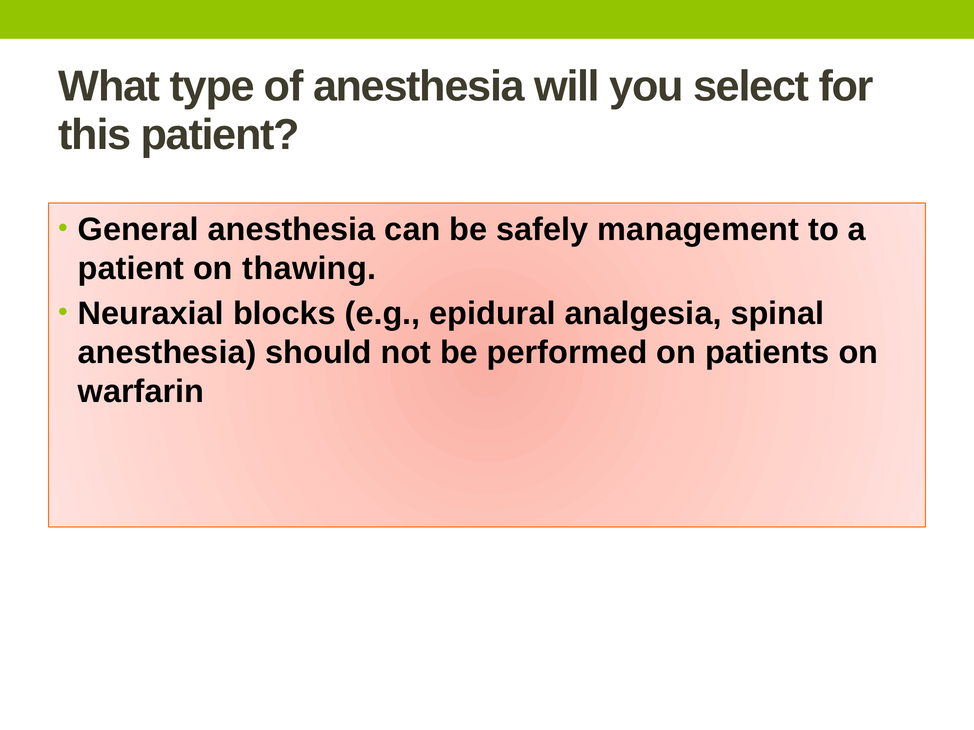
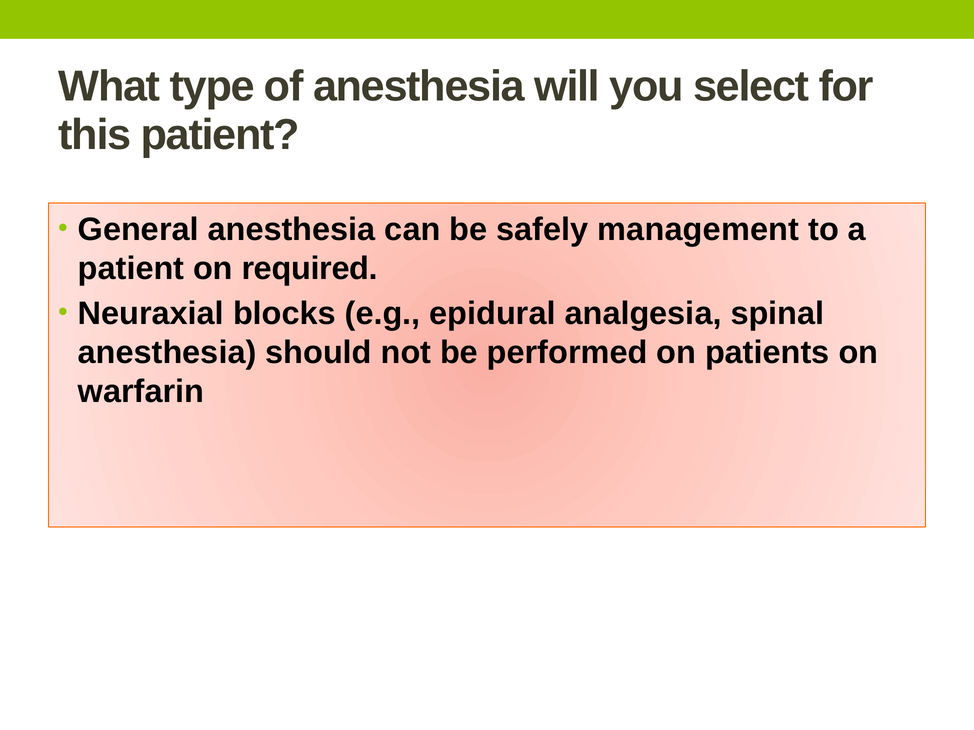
thawing: thawing -> required (310, 269)
